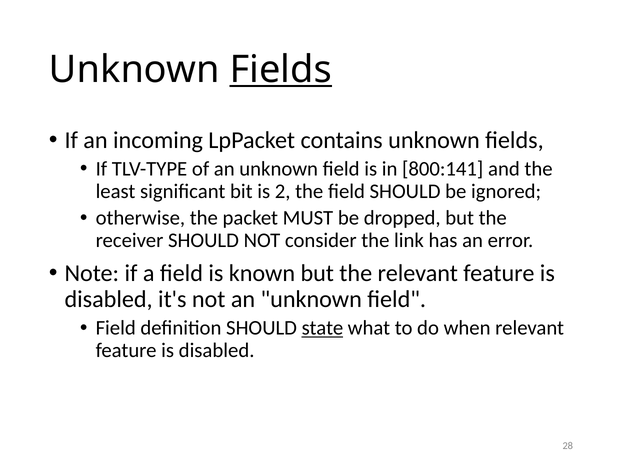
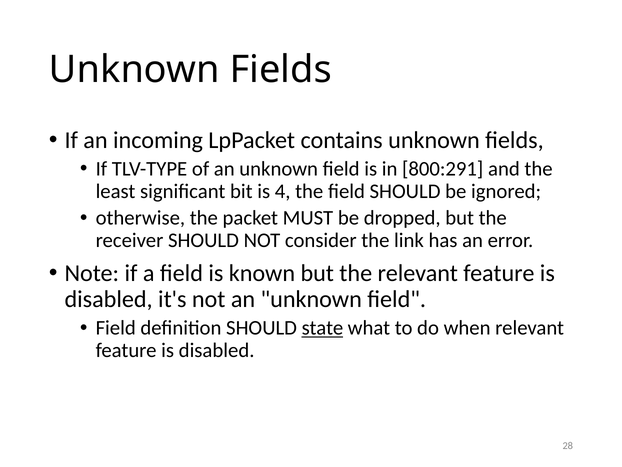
Fields underline: present -> none (281, 70)
800:141: 800:141 -> 800:291 (443, 169)
2: 2 -> 4 (283, 191)
